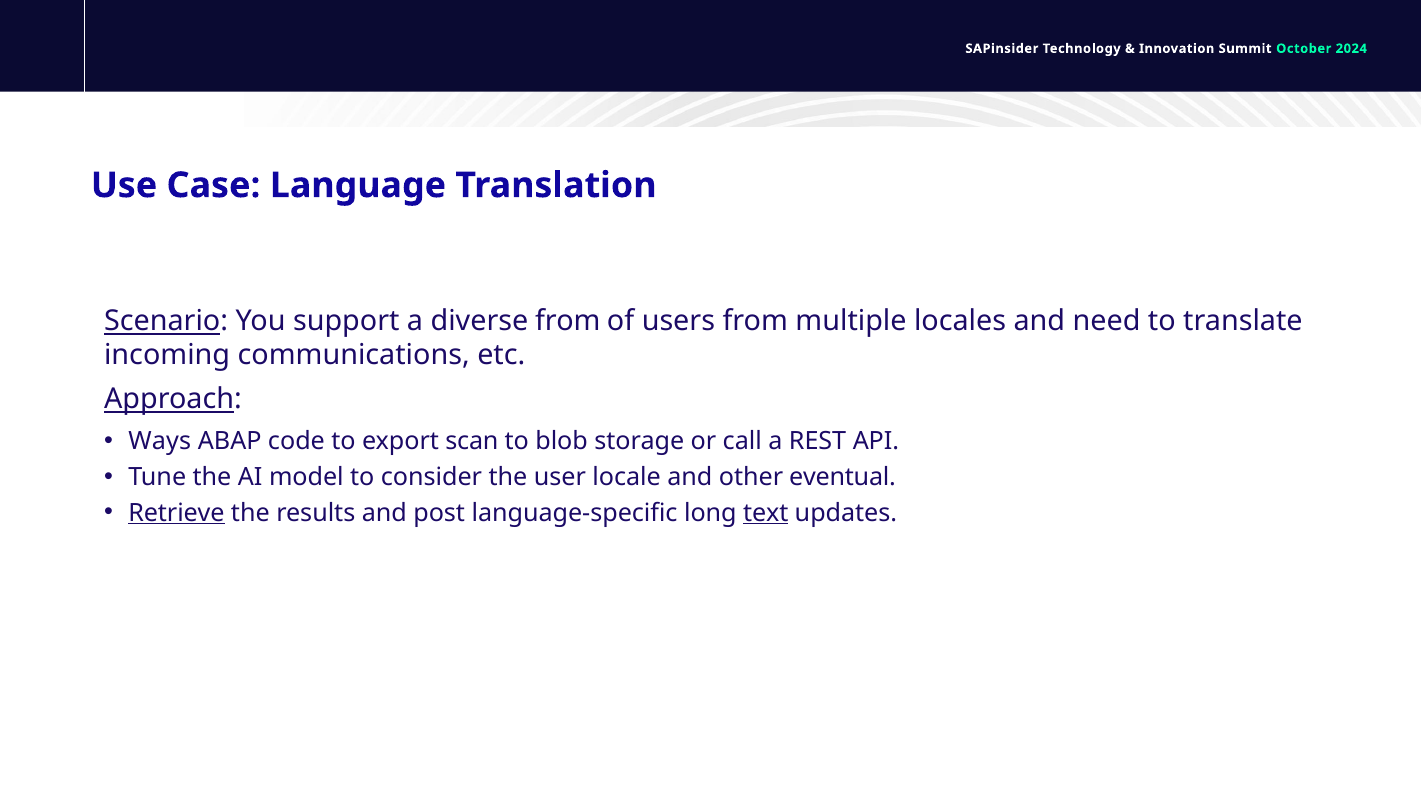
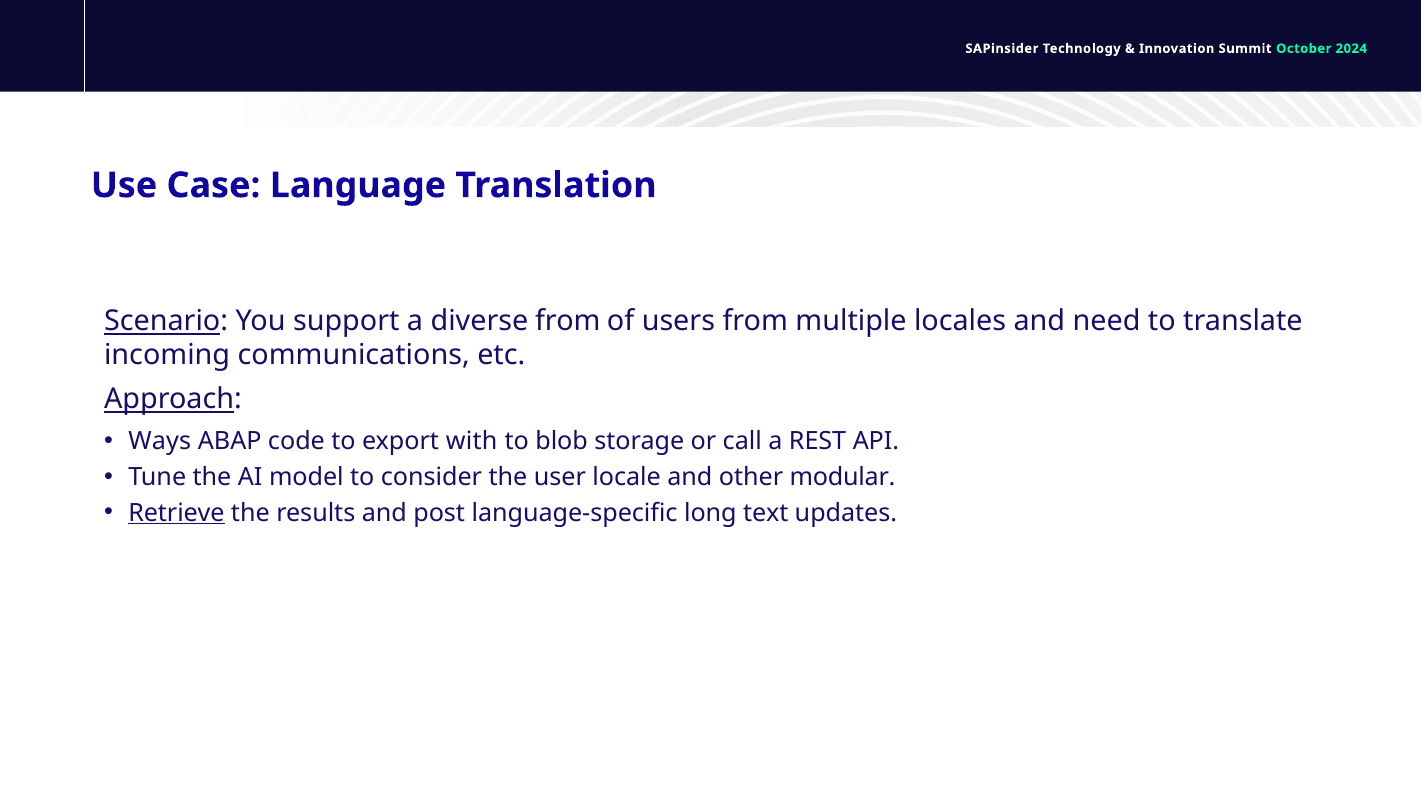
scan: scan -> with (472, 442)
eventual: eventual -> modular (843, 477)
text underline: present -> none (766, 513)
